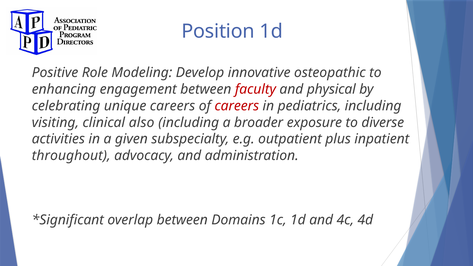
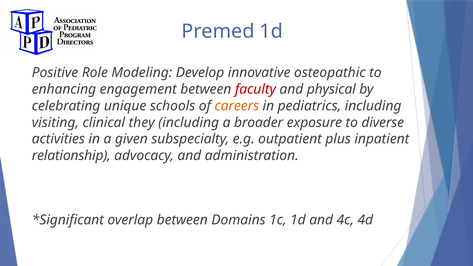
Position: Position -> Premed (218, 31)
unique careers: careers -> schools (173, 106)
careers colour: red -> orange (237, 106)
also: also -> they (142, 122)
throughout: throughout -> relationship (71, 156)
